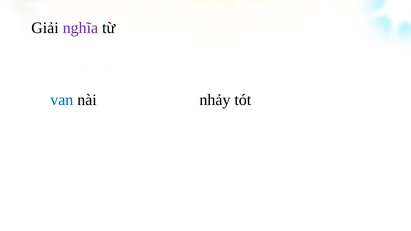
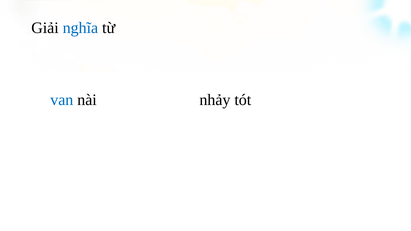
nghĩa colour: purple -> blue (80, 28)
